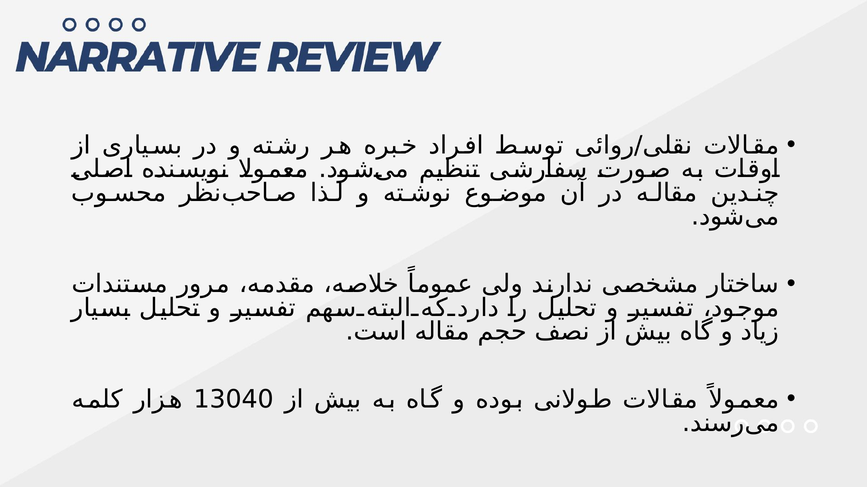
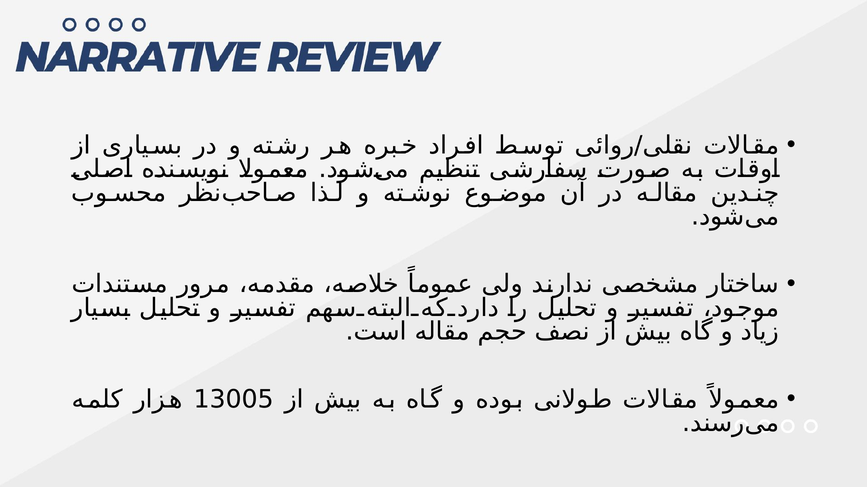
13040: 13040 -> 13005 (234, 400)
